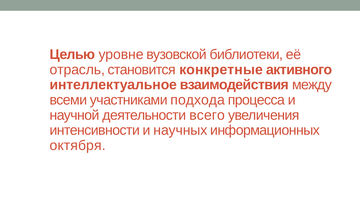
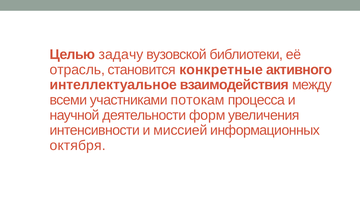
уровне: уровне -> задачу (121, 54)
подхода: подхода -> потокам (198, 100)
всего: всего -> форм (207, 115)
научных: научных -> миссией (180, 130)
